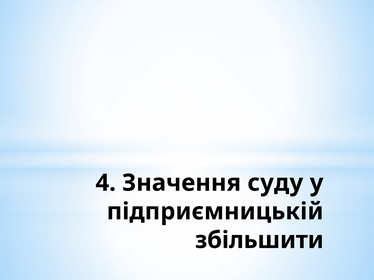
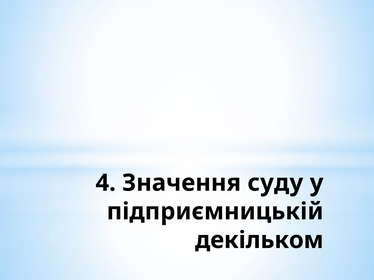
збільшити: збільшити -> декільком (259, 241)
